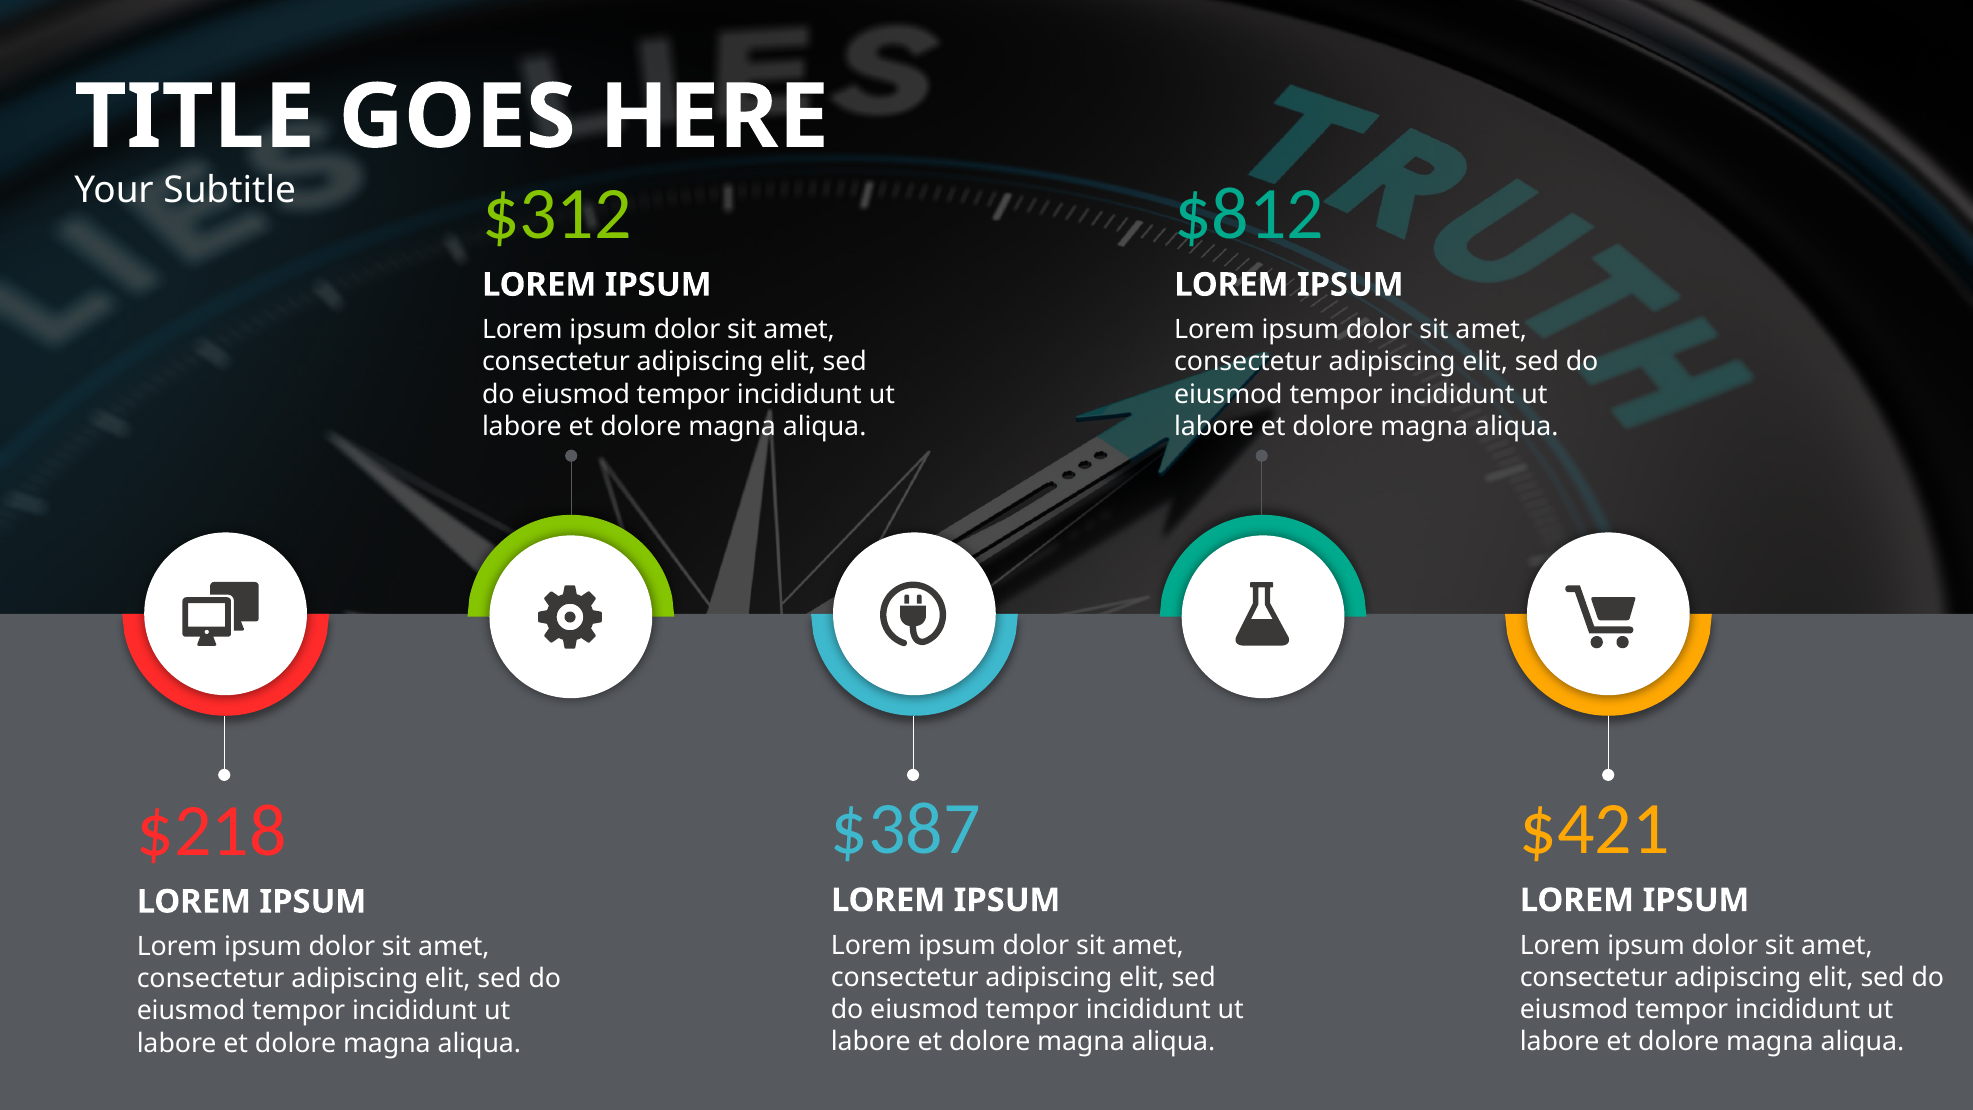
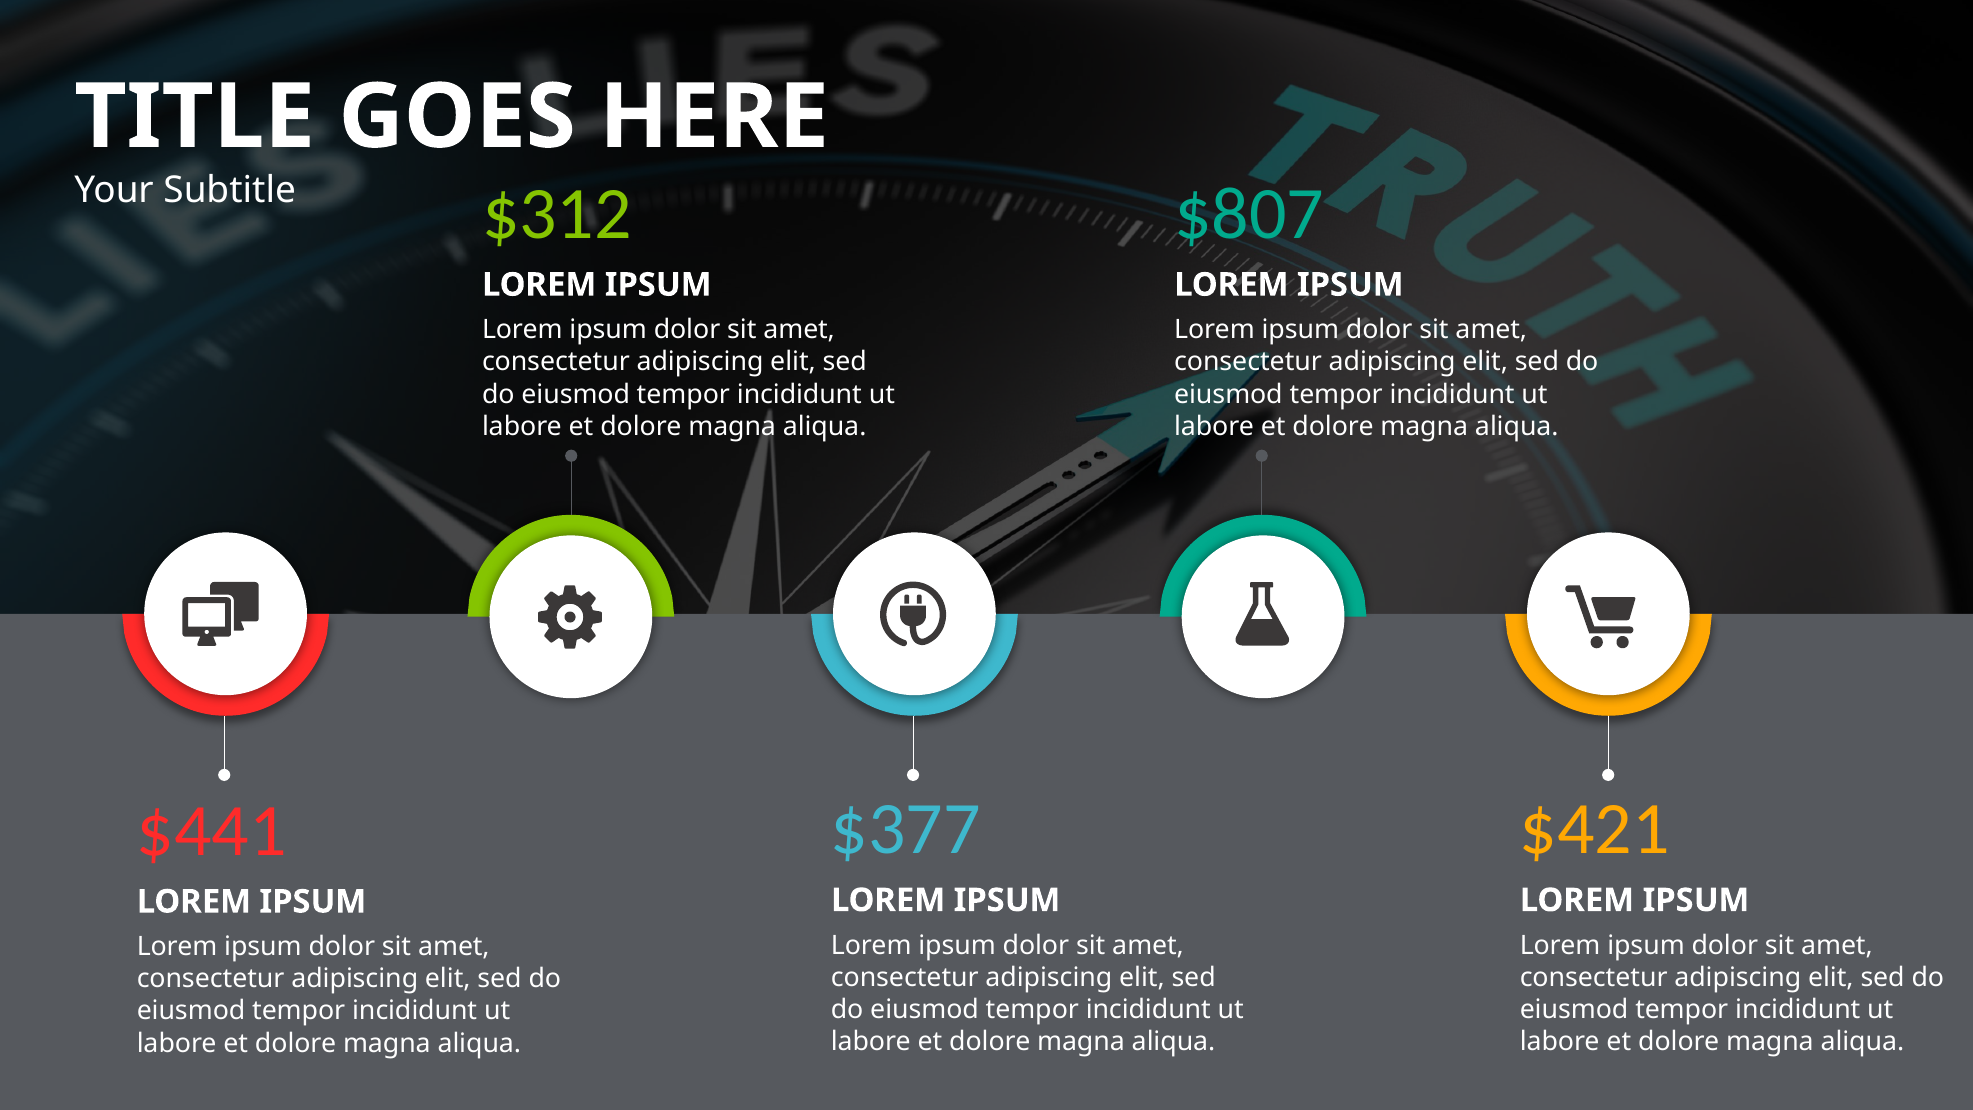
$812: $812 -> $807 (1249, 214)
$387: $387 -> $377 (906, 829)
$218: $218 -> $441 (212, 830)
